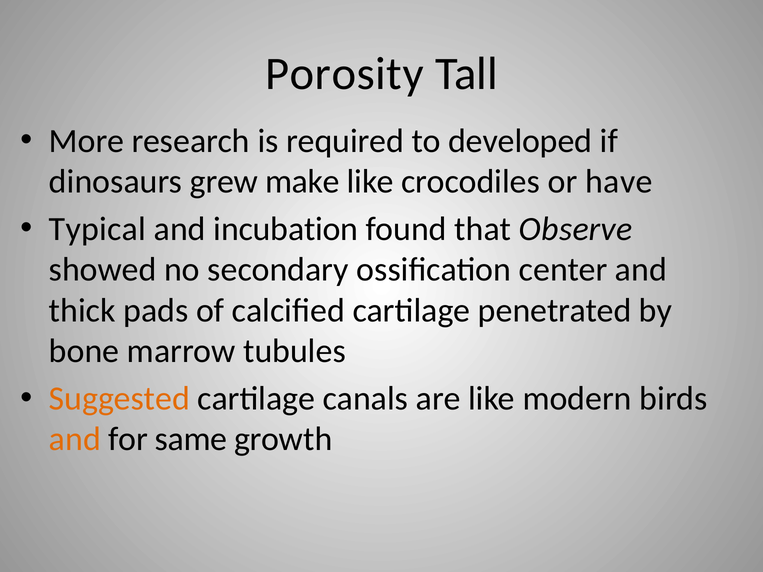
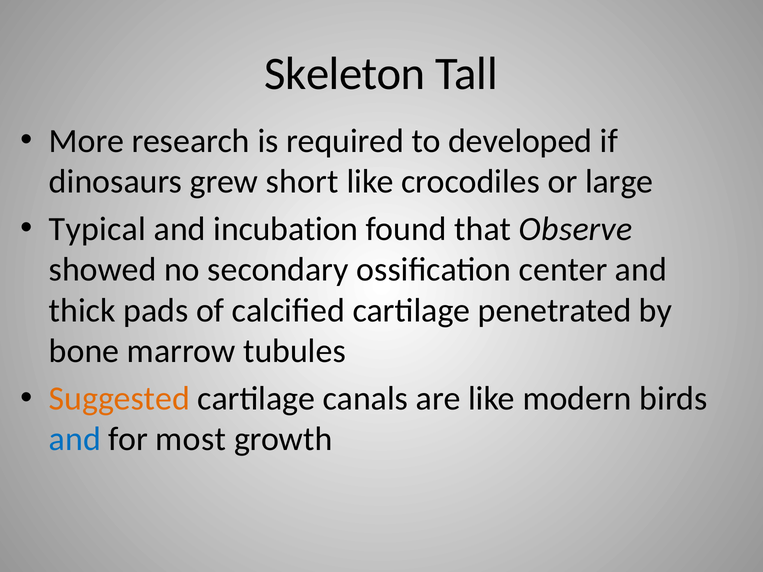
Porosity: Porosity -> Skeleton (345, 74)
make: make -> short (302, 182)
have: have -> large (619, 182)
and colour: orange -> blue (75, 439)
same: same -> most (191, 439)
